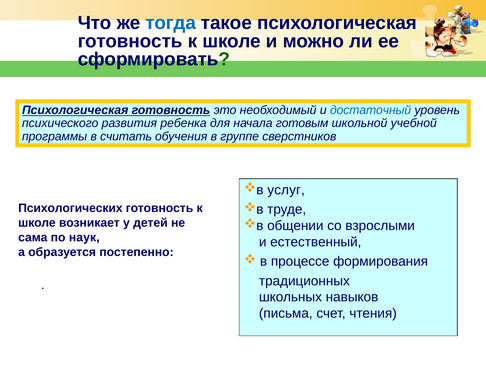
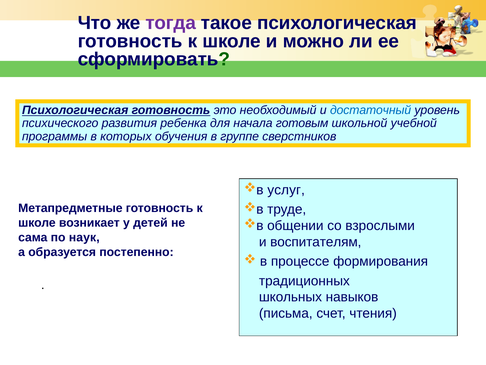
тогда colour: blue -> purple (171, 23)
считать: считать -> которых (126, 136)
Психологических: Психологических -> Метапредметные (70, 208)
естественный: естественный -> воспитателям (316, 242)
